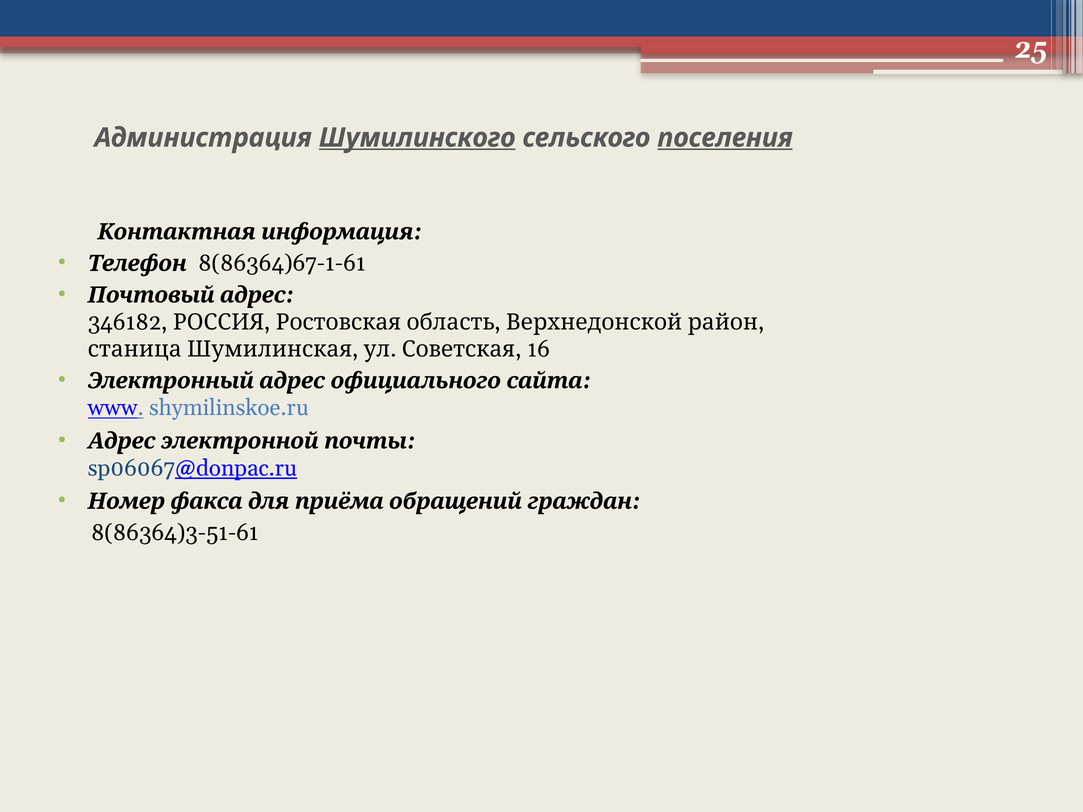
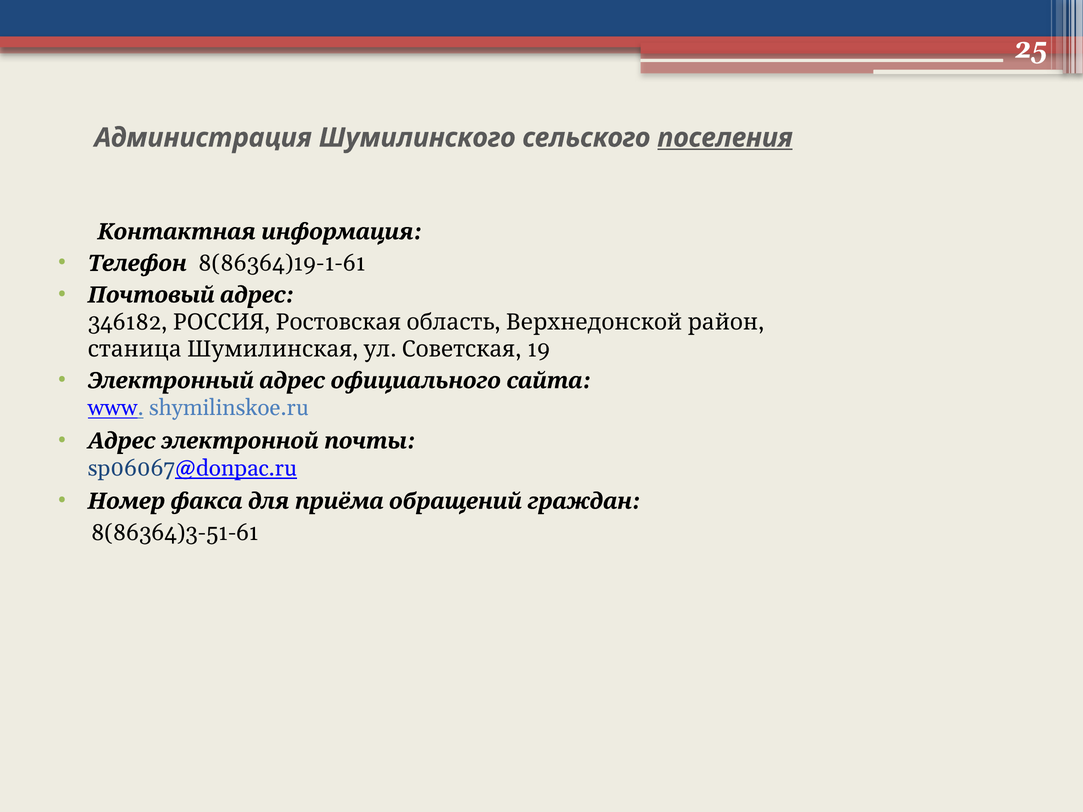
Шумилинского underline: present -> none (417, 138)
8(86364)67-1-61: 8(86364)67-1-61 -> 8(86364)19-1-61 (282, 264)
16: 16 -> 19 (539, 349)
